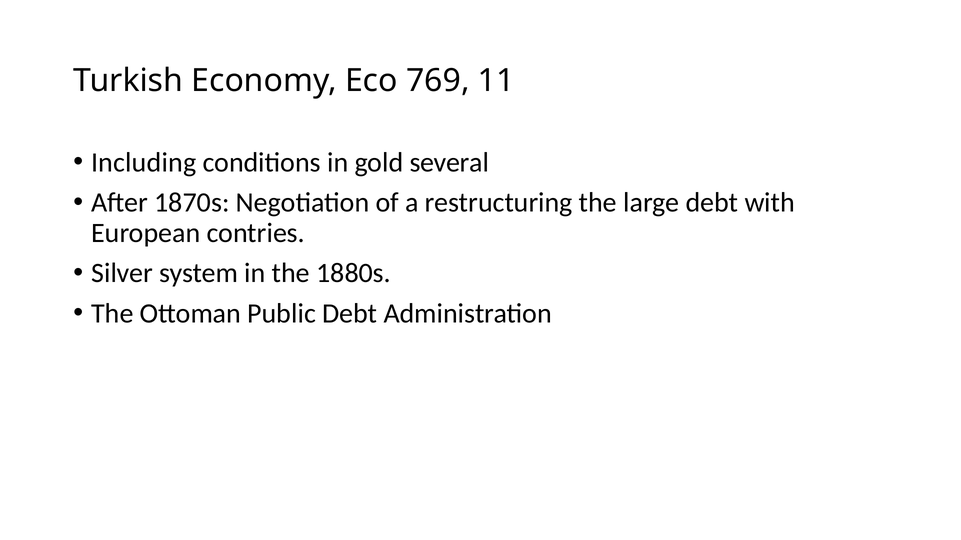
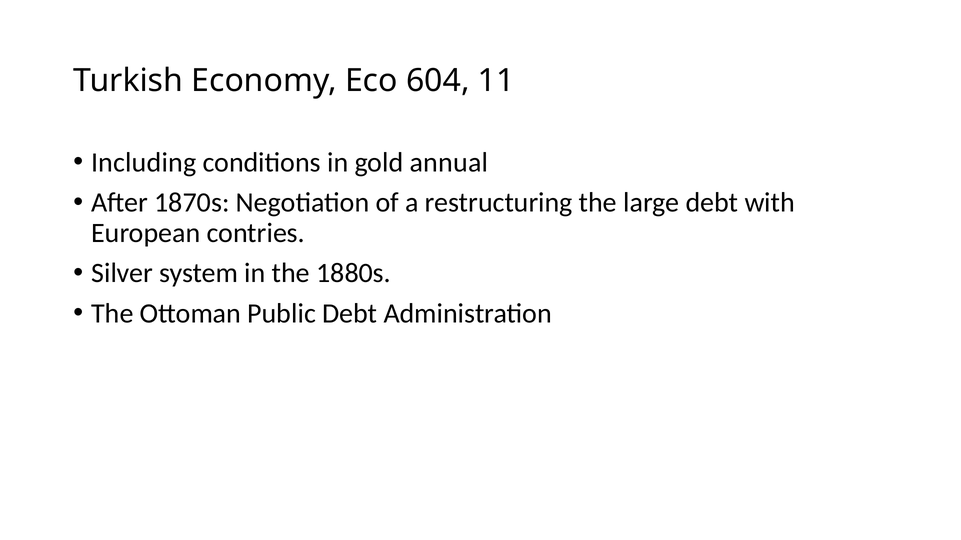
769: 769 -> 604 (438, 81)
several: several -> annual (449, 162)
